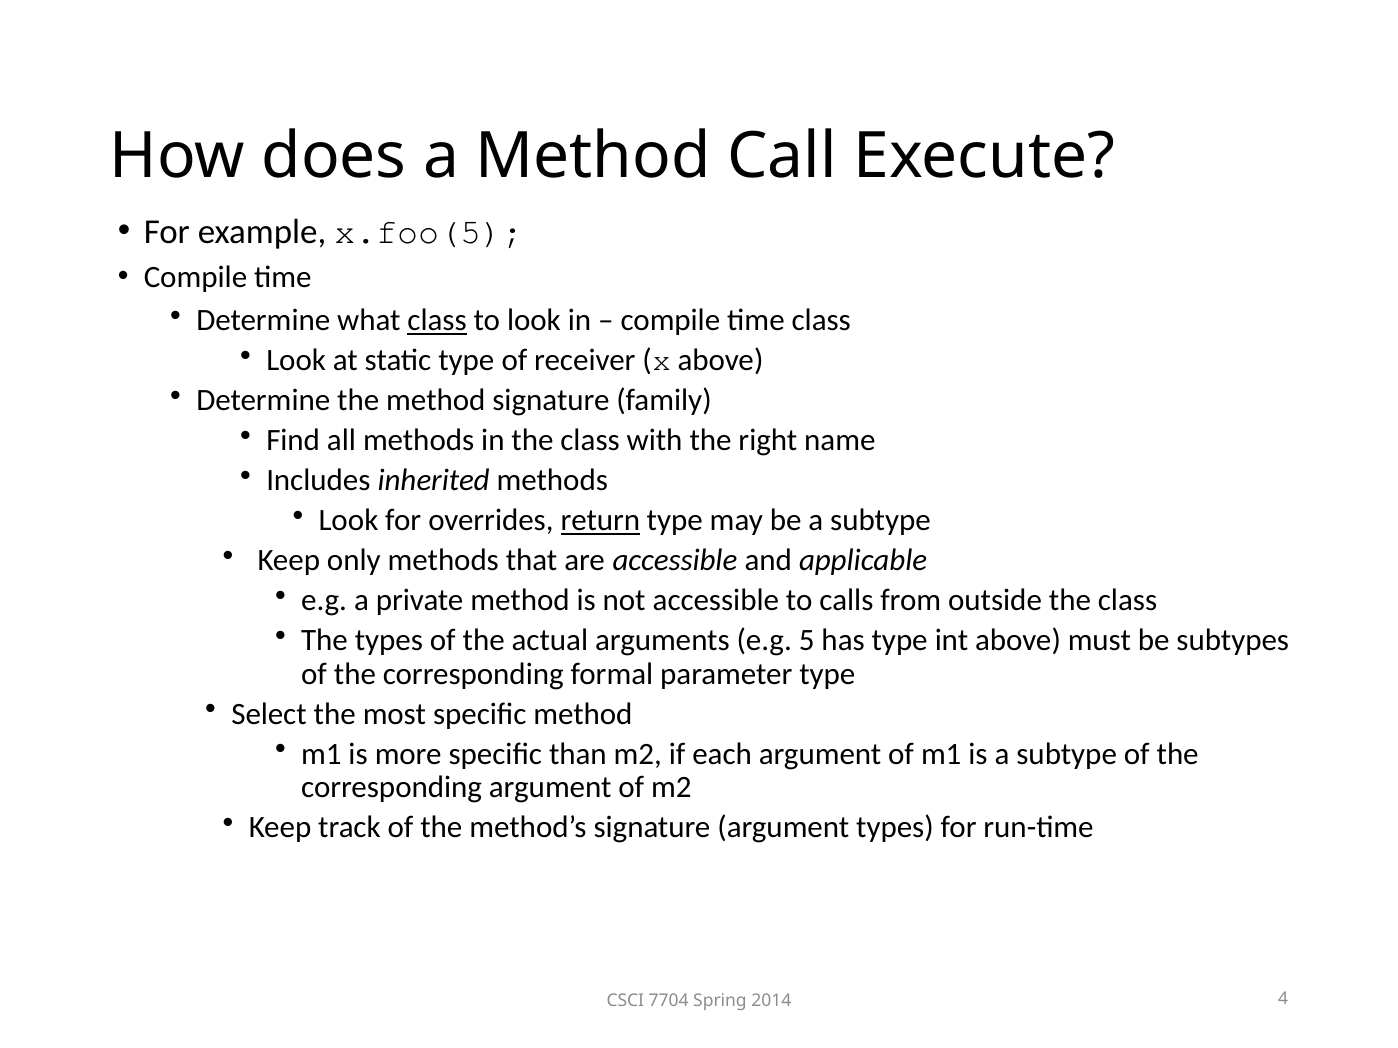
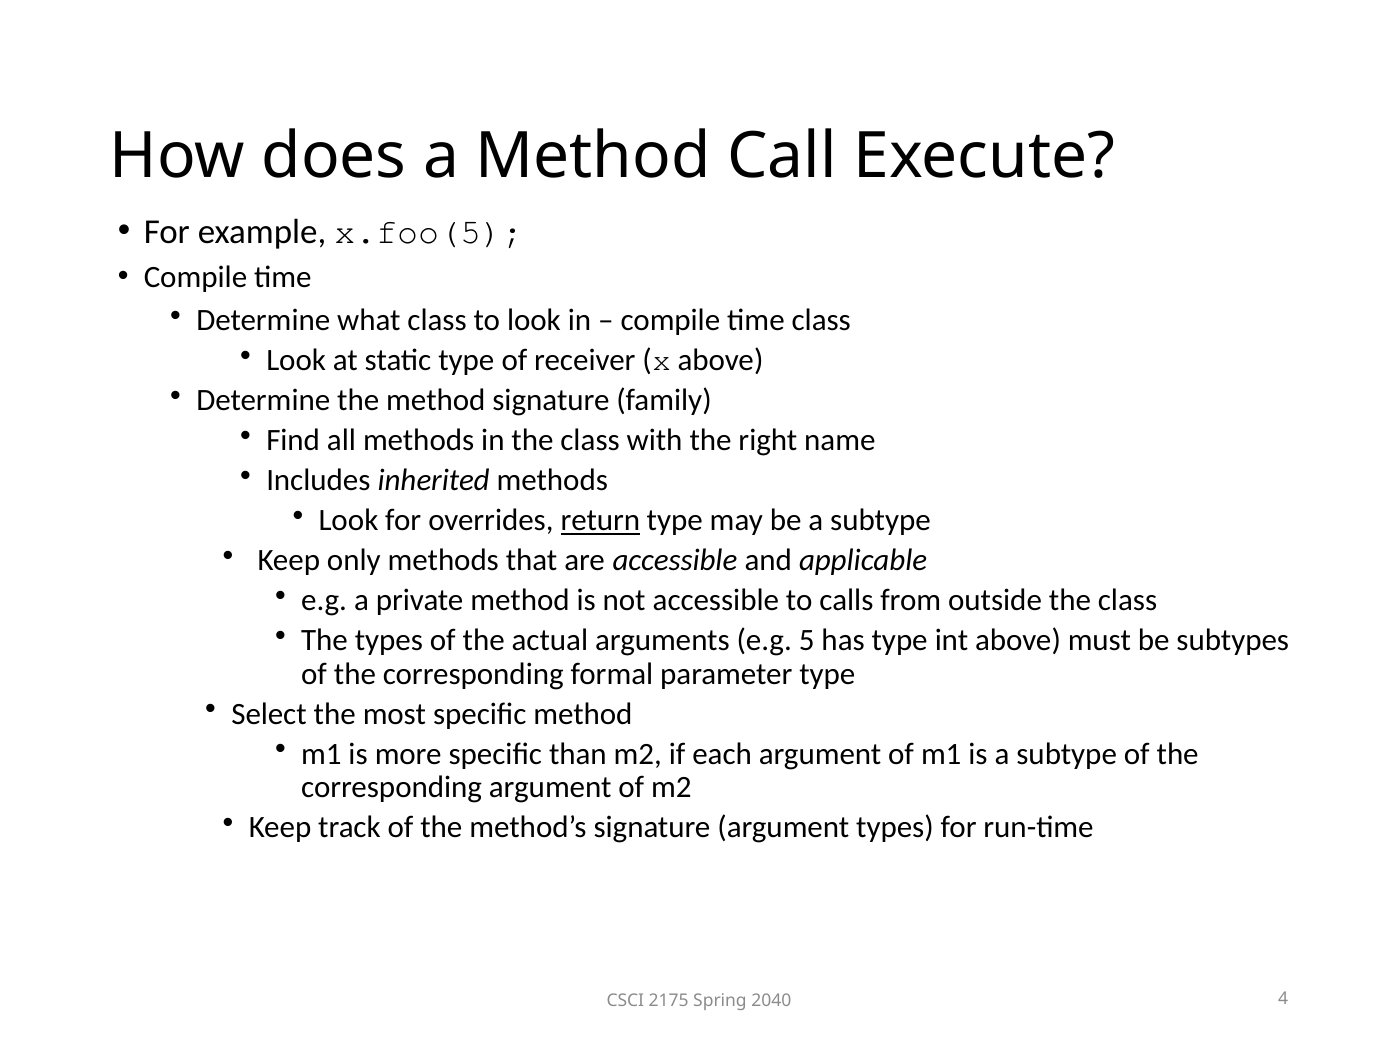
class underline: present -> none (437, 321)
7704: 7704 -> 2175 (669, 1001)
2014: 2014 -> 2040 (771, 1001)
